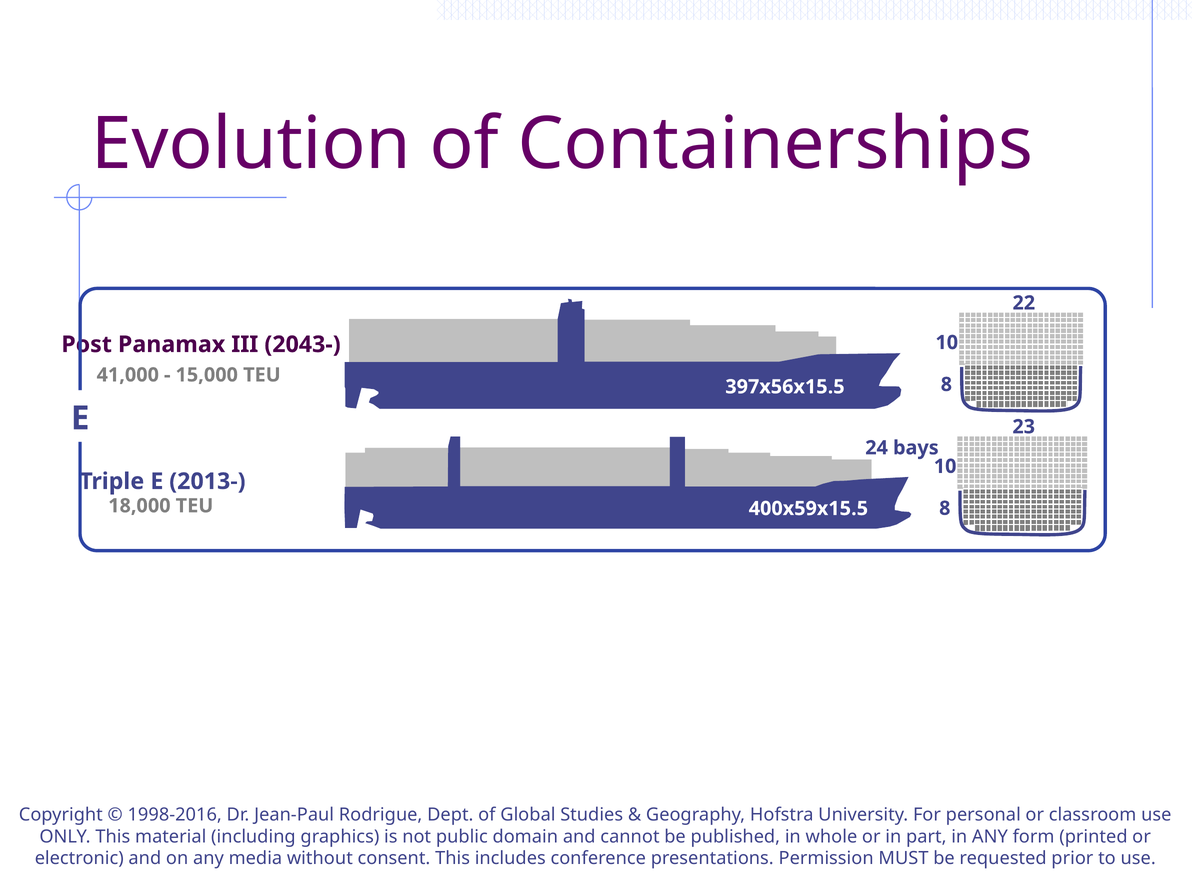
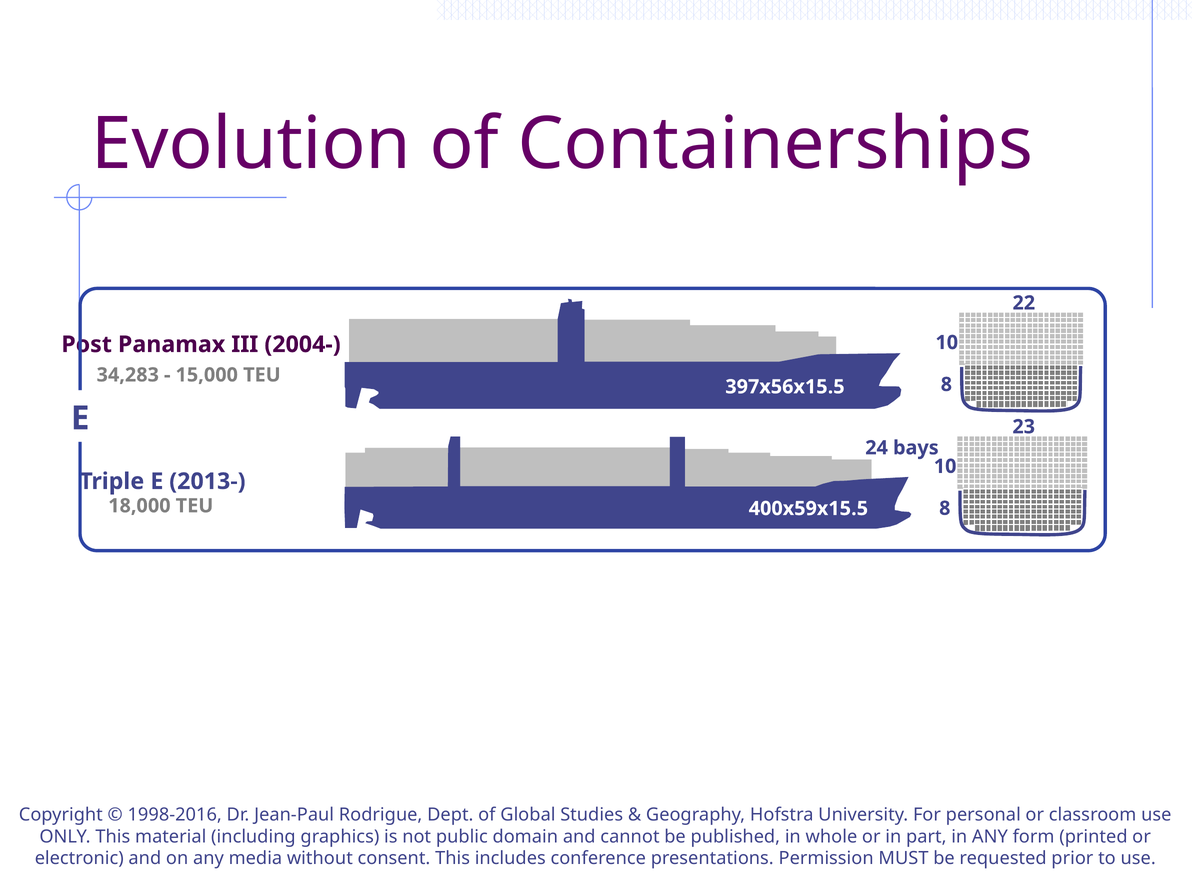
2043-: 2043- -> 2004- (303, 344)
41,000: 41,000 -> 34,283 (128, 375)
